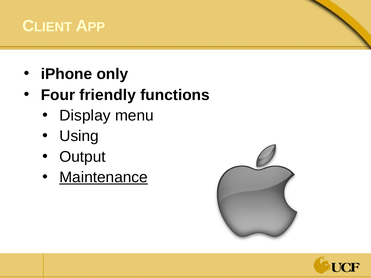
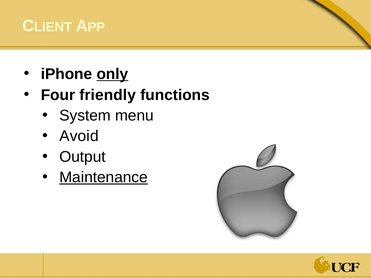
only underline: none -> present (112, 74)
Display: Display -> System (85, 116)
Using: Using -> Avoid (79, 136)
